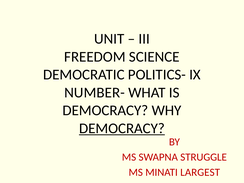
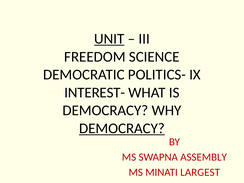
UNIT underline: none -> present (109, 39)
NUMBER-: NUMBER- -> INTEREST- (95, 93)
STRUGGLE: STRUGGLE -> ASSEMBLY (204, 157)
